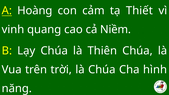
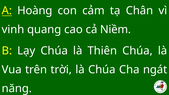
Thiết: Thiết -> Chân (139, 11)
hình: hình -> ngát (155, 70)
